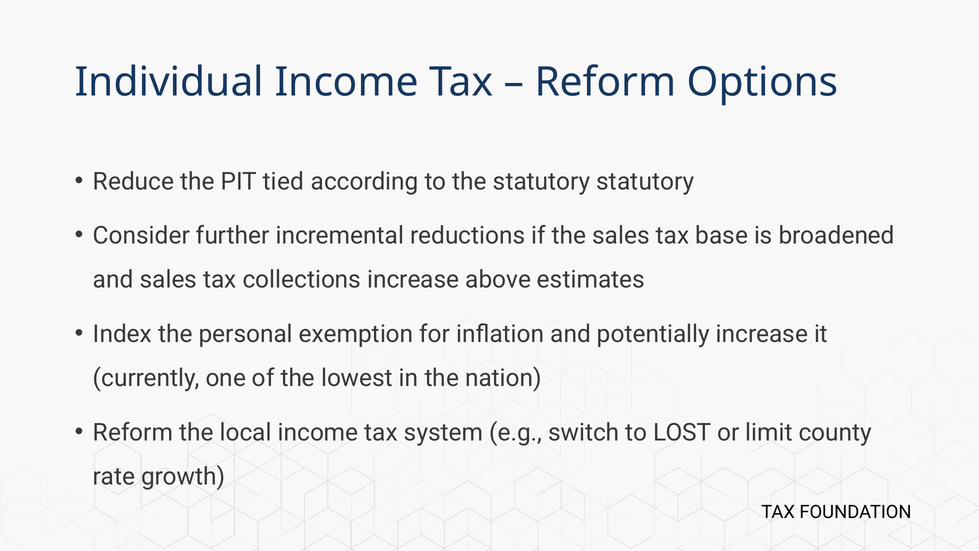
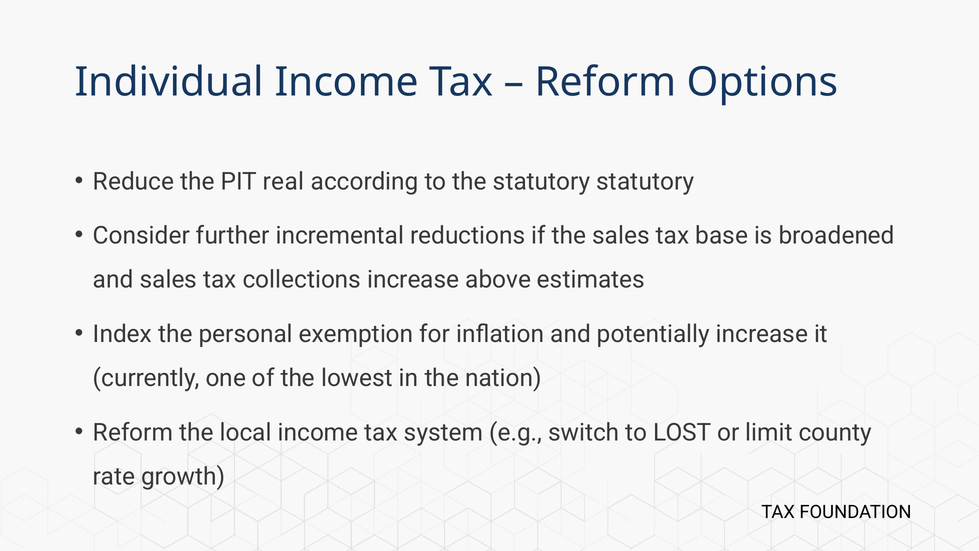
tied: tied -> real (283, 181)
